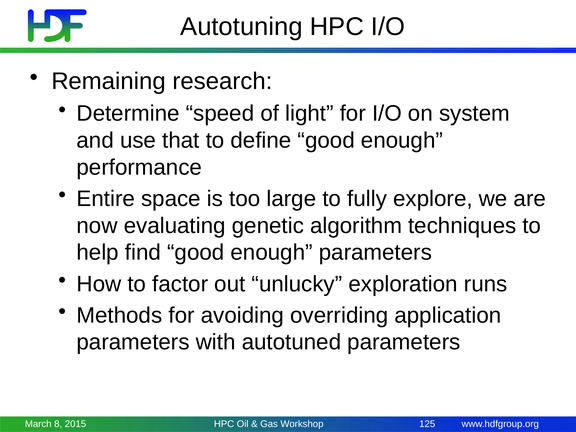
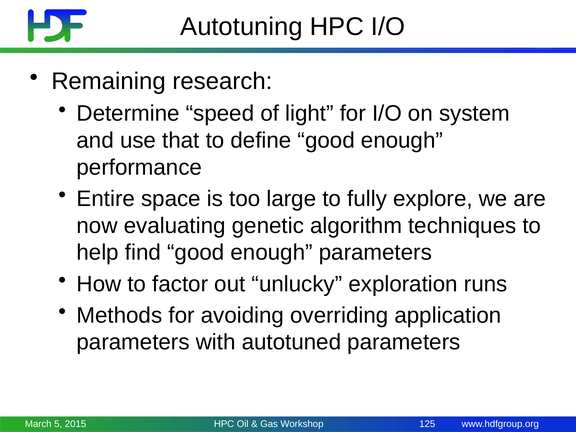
8: 8 -> 5 (58, 424)
